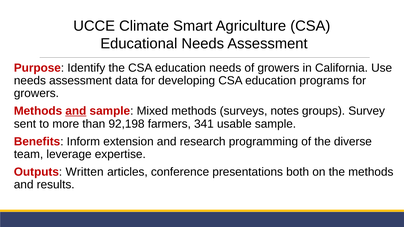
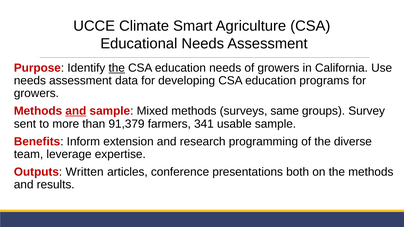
the underline: none -> present (117, 68)
notes: notes -> same (285, 111)
92,198: 92,198 -> 91,379 (127, 124)
